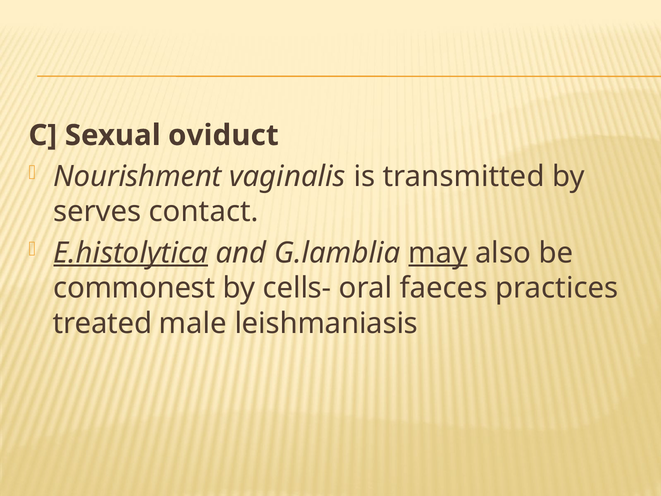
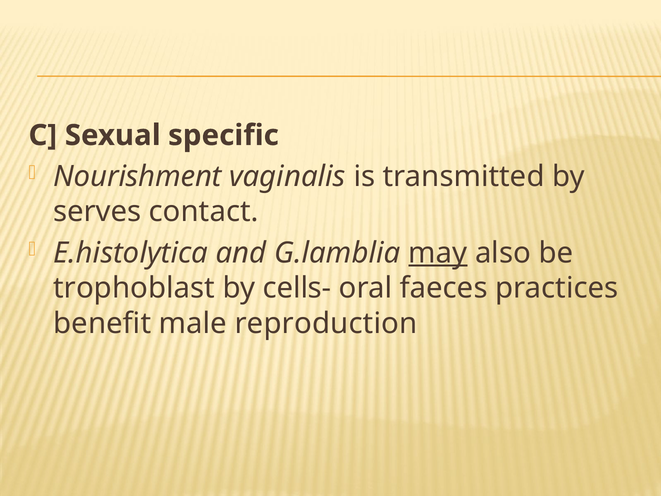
oviduct: oviduct -> specific (223, 135)
E.histolytica underline: present -> none (131, 253)
commonest: commonest -> trophoblast (134, 288)
treated: treated -> benefit (102, 323)
leishmaniasis: leishmaniasis -> reproduction (326, 323)
